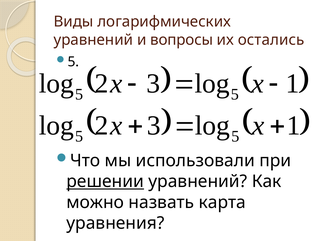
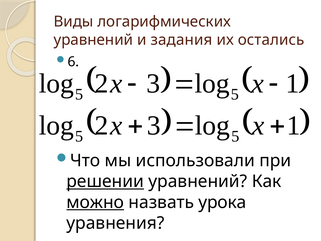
вопросы: вопросы -> задания (181, 40)
5: 5 -> 6 (73, 62)
можно underline: none -> present (95, 202)
карта: карта -> урока (222, 202)
